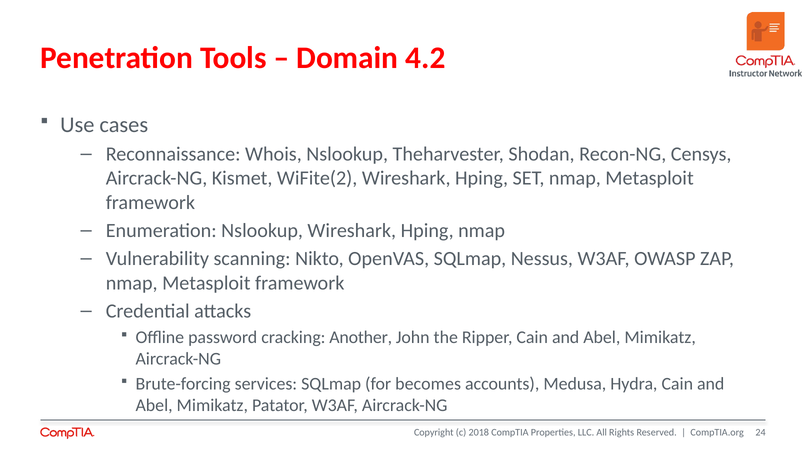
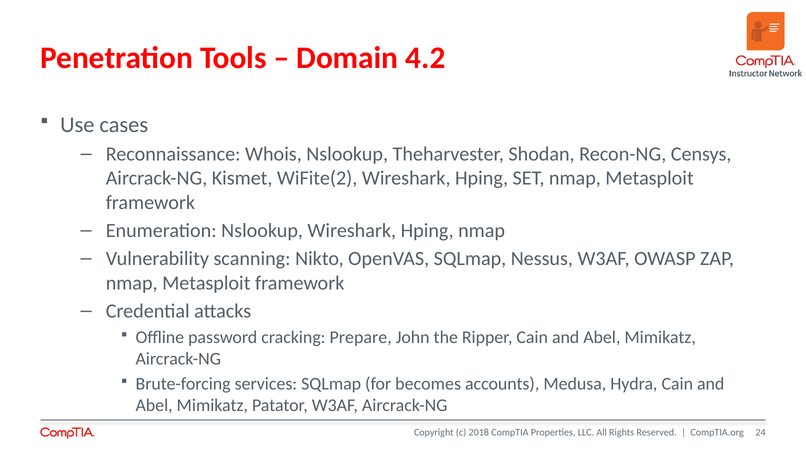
Another: Another -> Prepare (361, 338)
